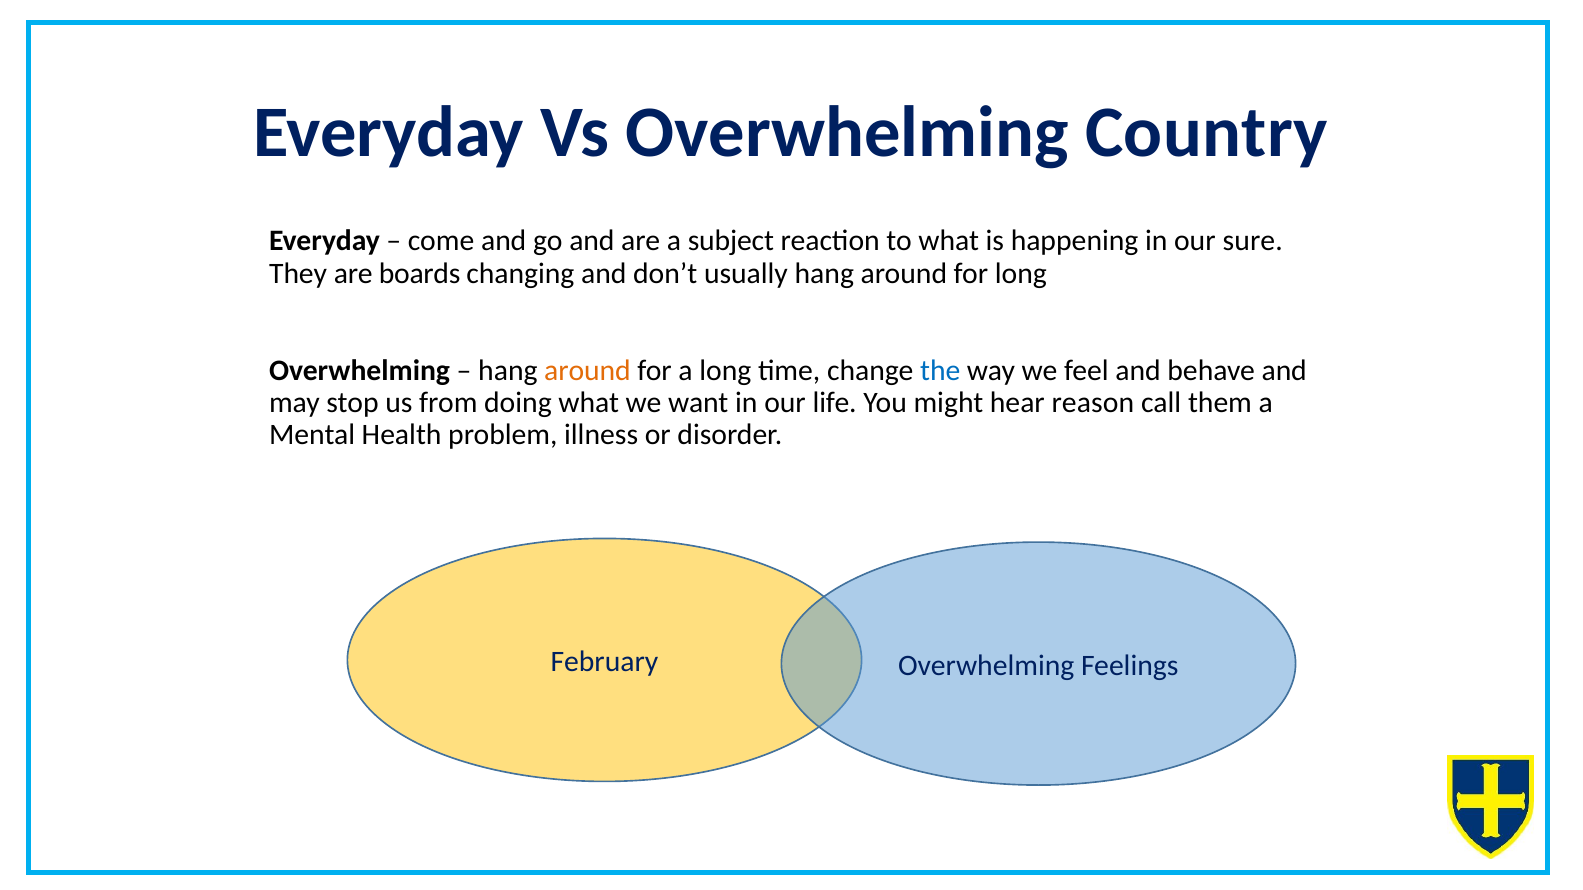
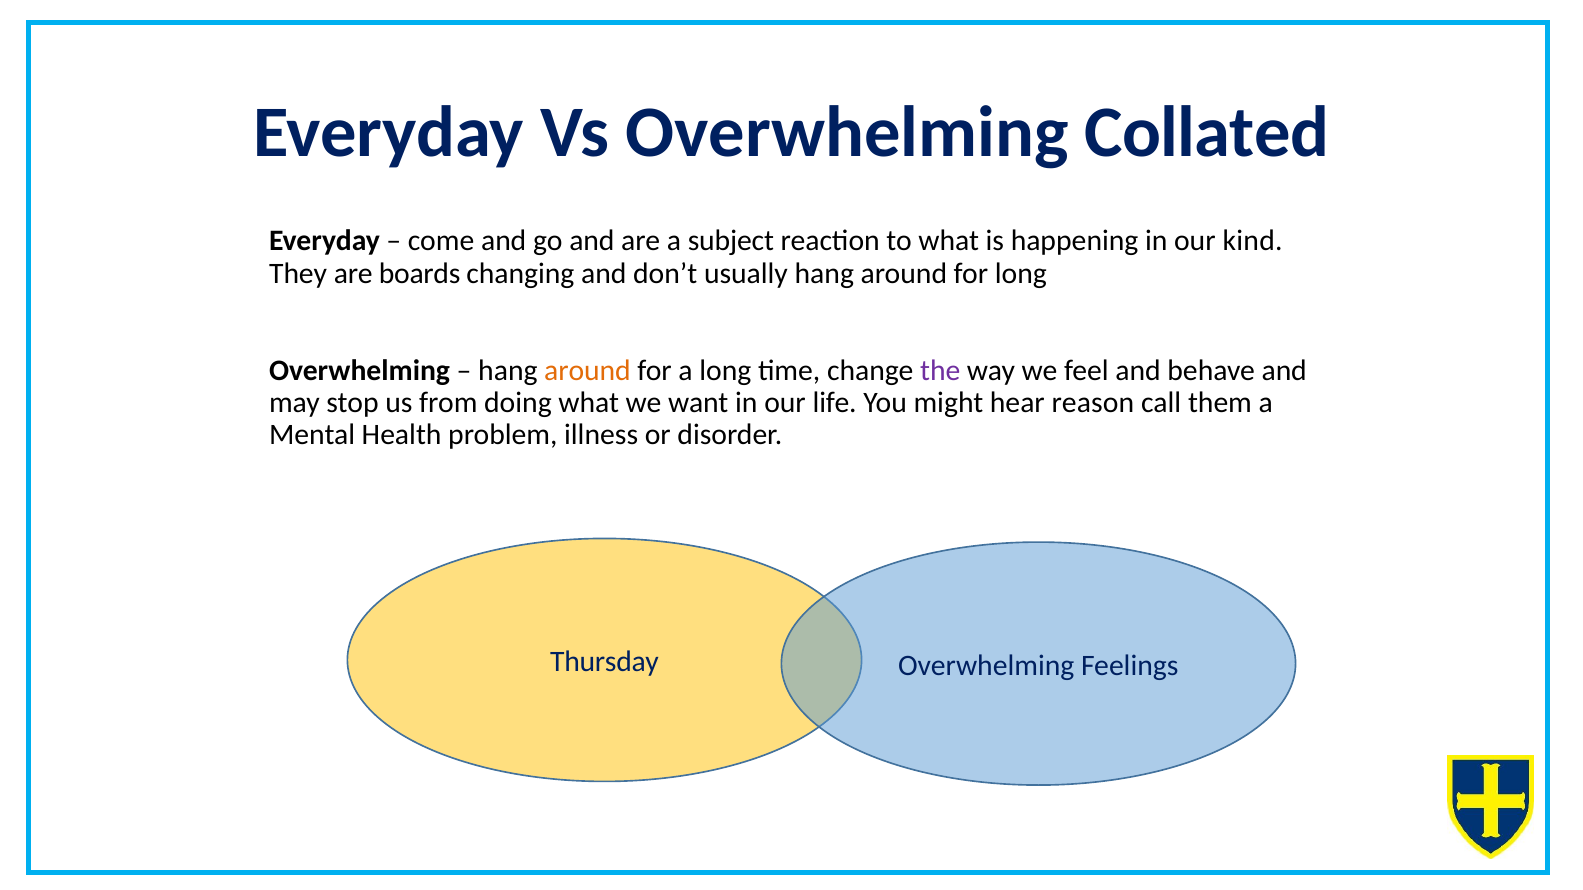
Country: Country -> Collated (1207, 133)
sure: sure -> kind (1253, 241)
the colour: blue -> purple (940, 370)
February: February -> Thursday (605, 662)
